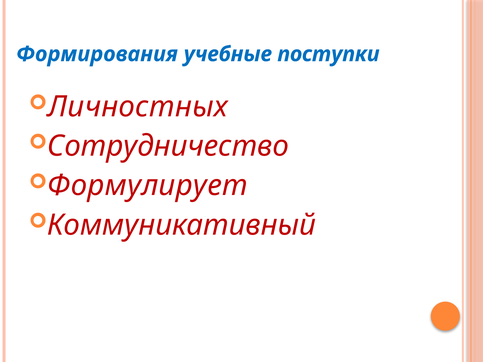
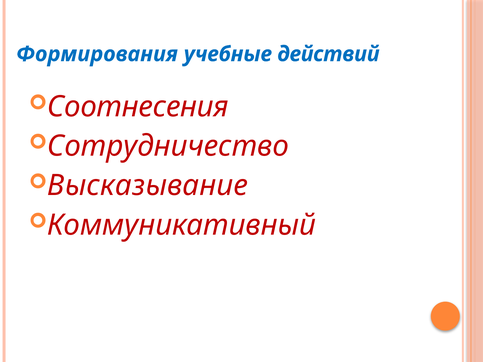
поступки: поступки -> действий (328, 54)
Личностных: Личностных -> Соотнесения (138, 107)
Формулирует: Формулирует -> Высказывание (148, 186)
